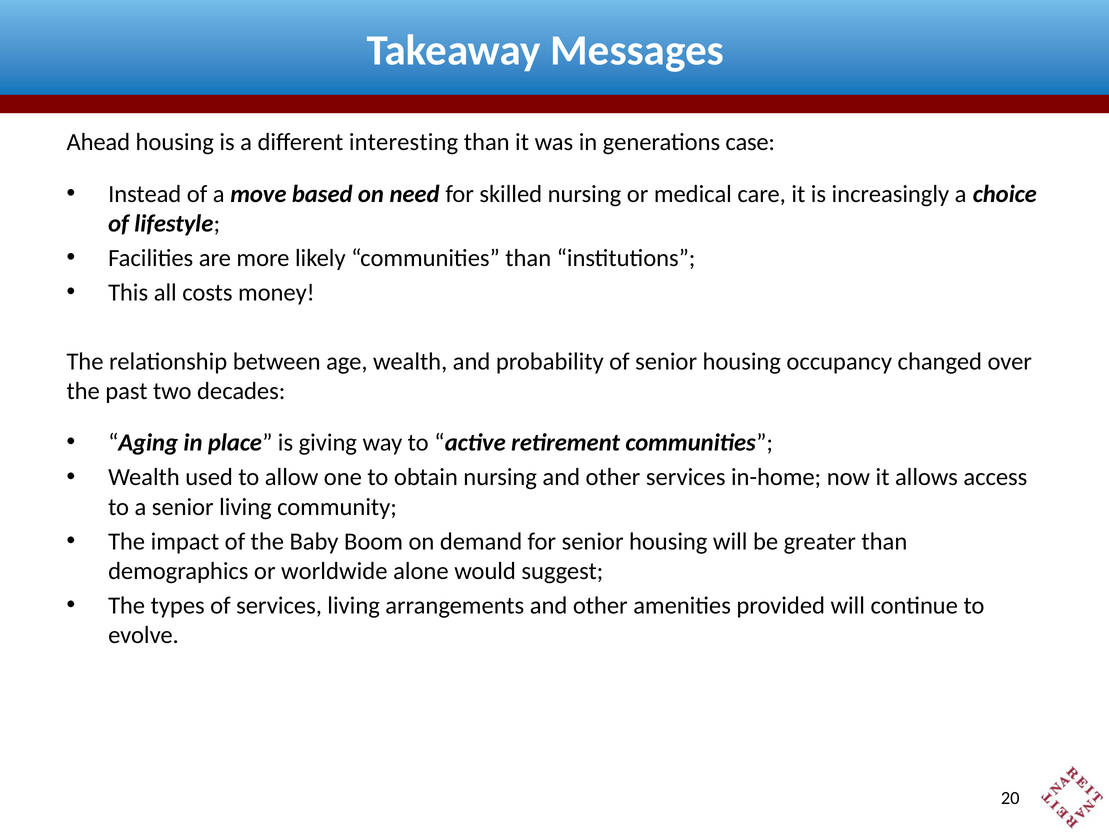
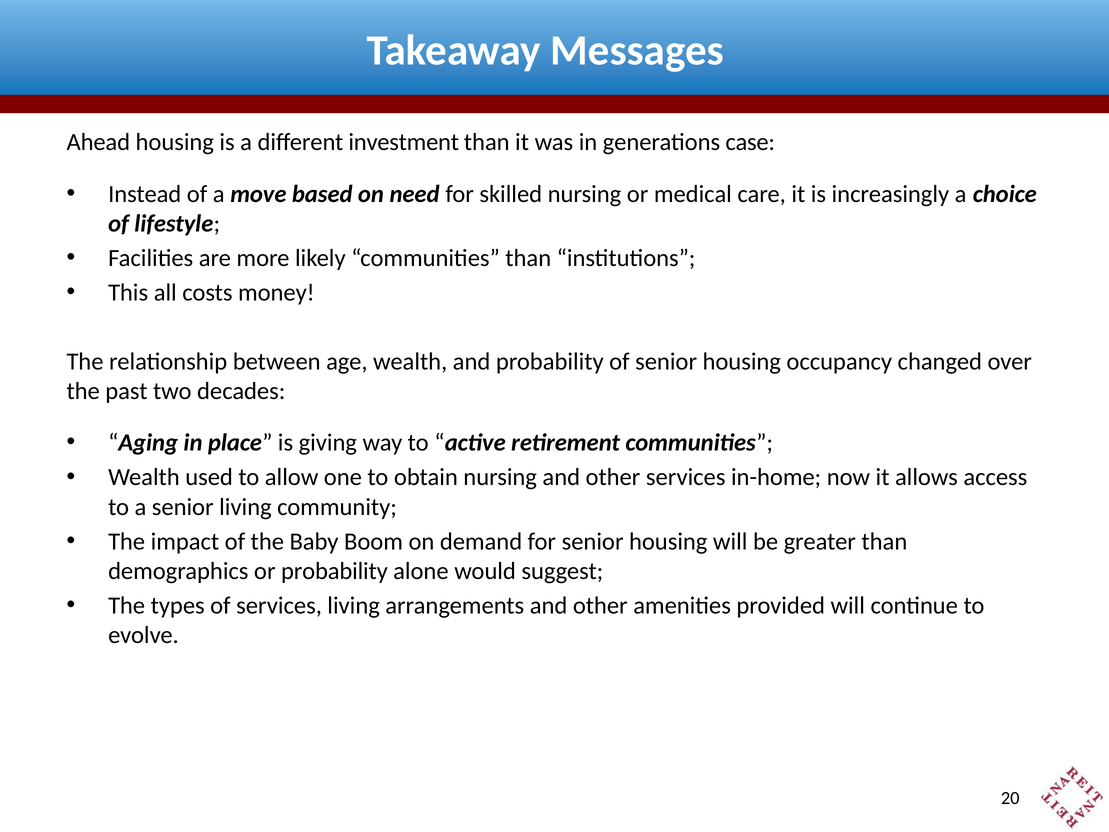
interesting: interesting -> investment (404, 142)
or worldwide: worldwide -> probability (334, 571)
